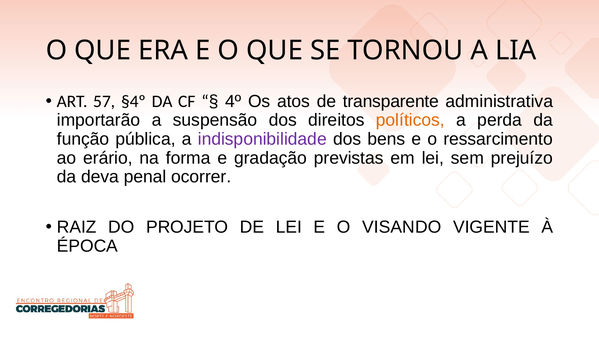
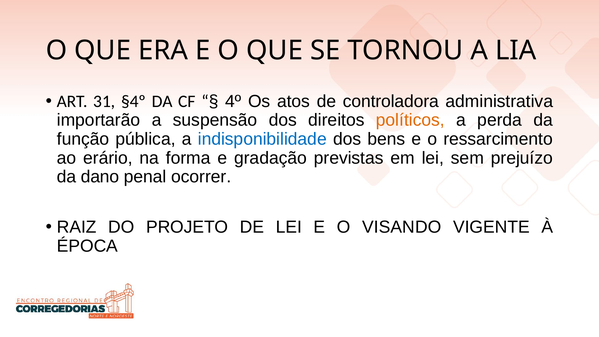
57: 57 -> 31 (104, 101)
transparente: transparente -> controladora (391, 101)
indisponibilidade colour: purple -> blue (262, 139)
deva: deva -> dano (100, 177)
